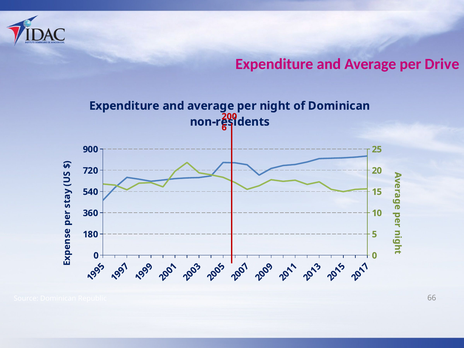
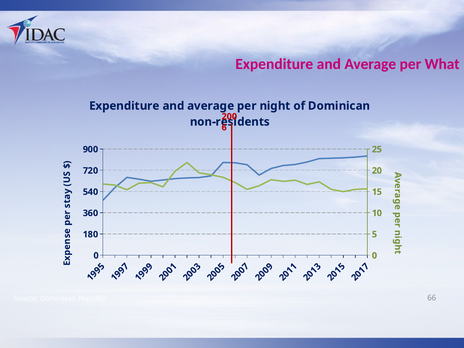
Drive: Drive -> What (442, 64)
